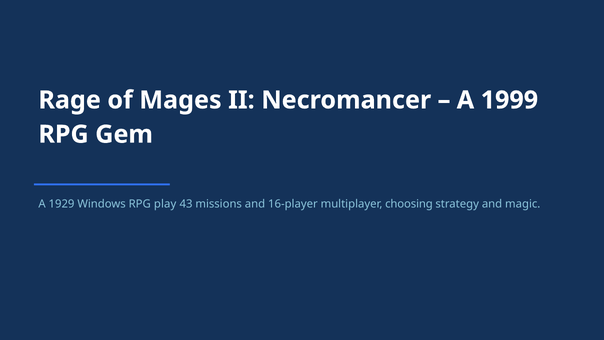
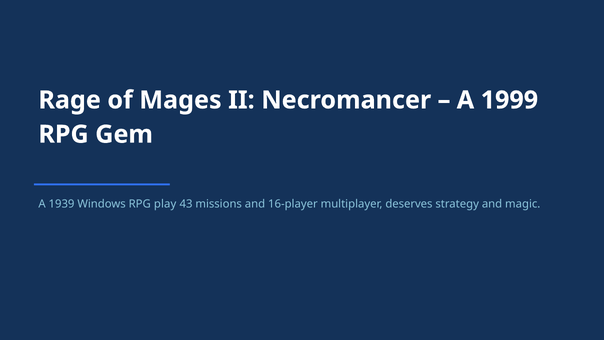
1929: 1929 -> 1939 (62, 204)
choosing: choosing -> deserves (409, 204)
